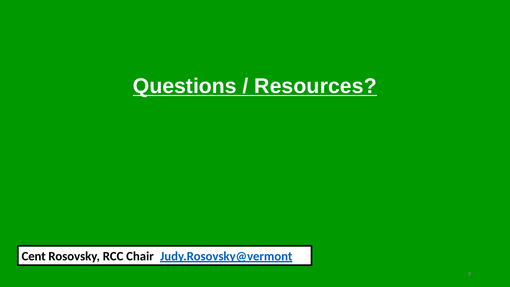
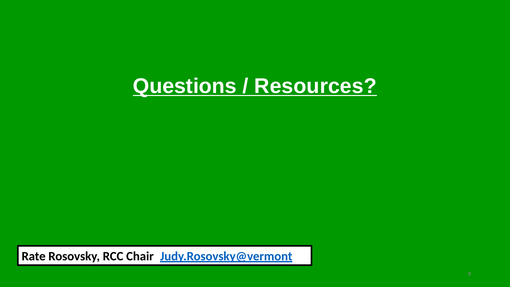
Cent: Cent -> Rate (34, 256)
